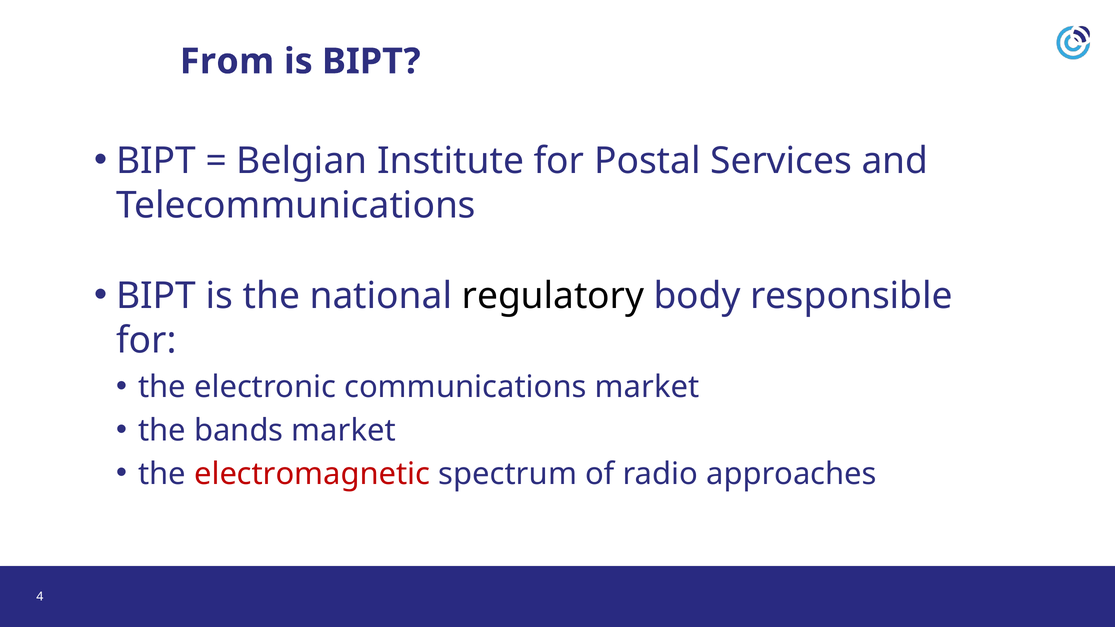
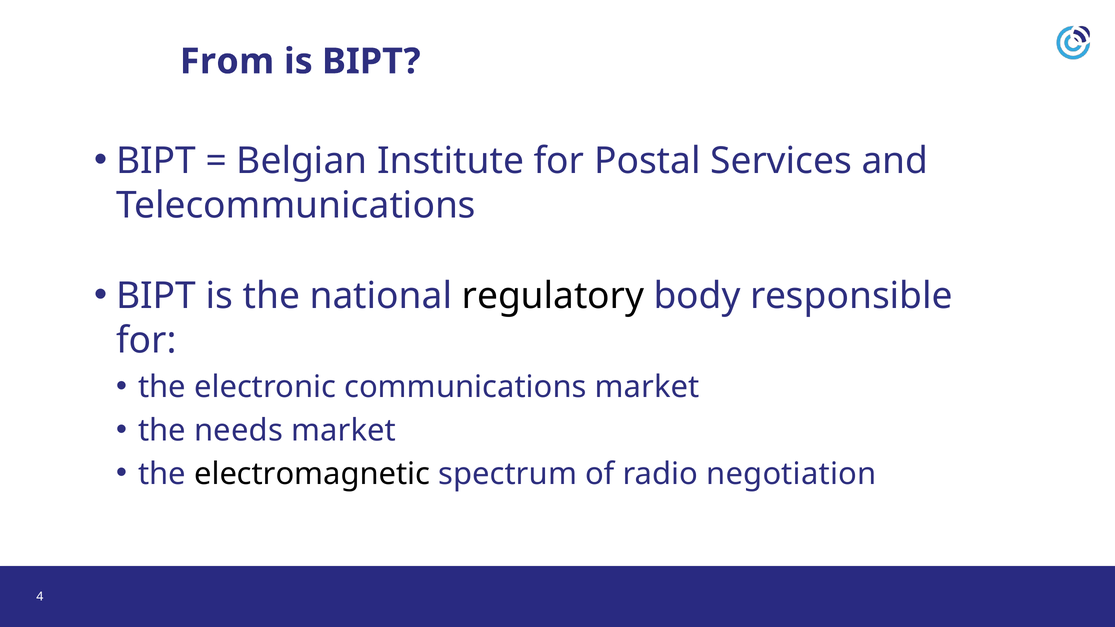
bands: bands -> needs (239, 431)
electromagnetic colour: red -> black (312, 474)
approaches: approaches -> negotiation (791, 474)
